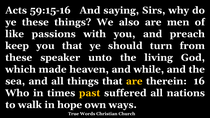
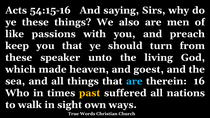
59:15-16: 59:15-16 -> 54:15-16 (50, 10)
while: while -> goest (149, 69)
are colour: yellow -> light blue (134, 81)
hope: hope -> sight (70, 105)
